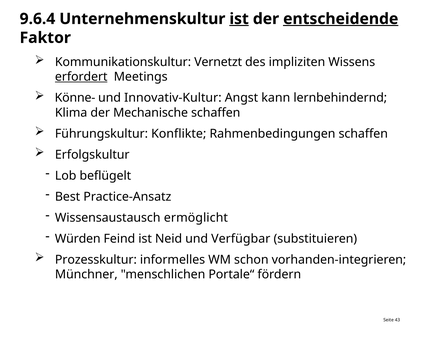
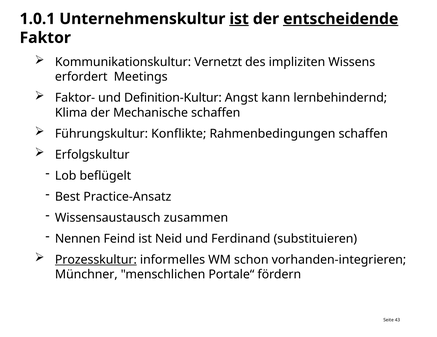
9.6.4: 9.6.4 -> 1.0.1 (37, 19)
erfordert underline: present -> none (81, 77)
Könne-: Könne- -> Faktor- (75, 98)
Innovativ-Kultur: Innovativ-Kultur -> Definition-Kultur (173, 98)
ermöglicht: ermöglicht -> zusammen (196, 217)
Würden: Würden -> Nennen (78, 238)
Verfügbar: Verfügbar -> Ferdinand (241, 238)
Prozesskultur underline: none -> present (96, 259)
